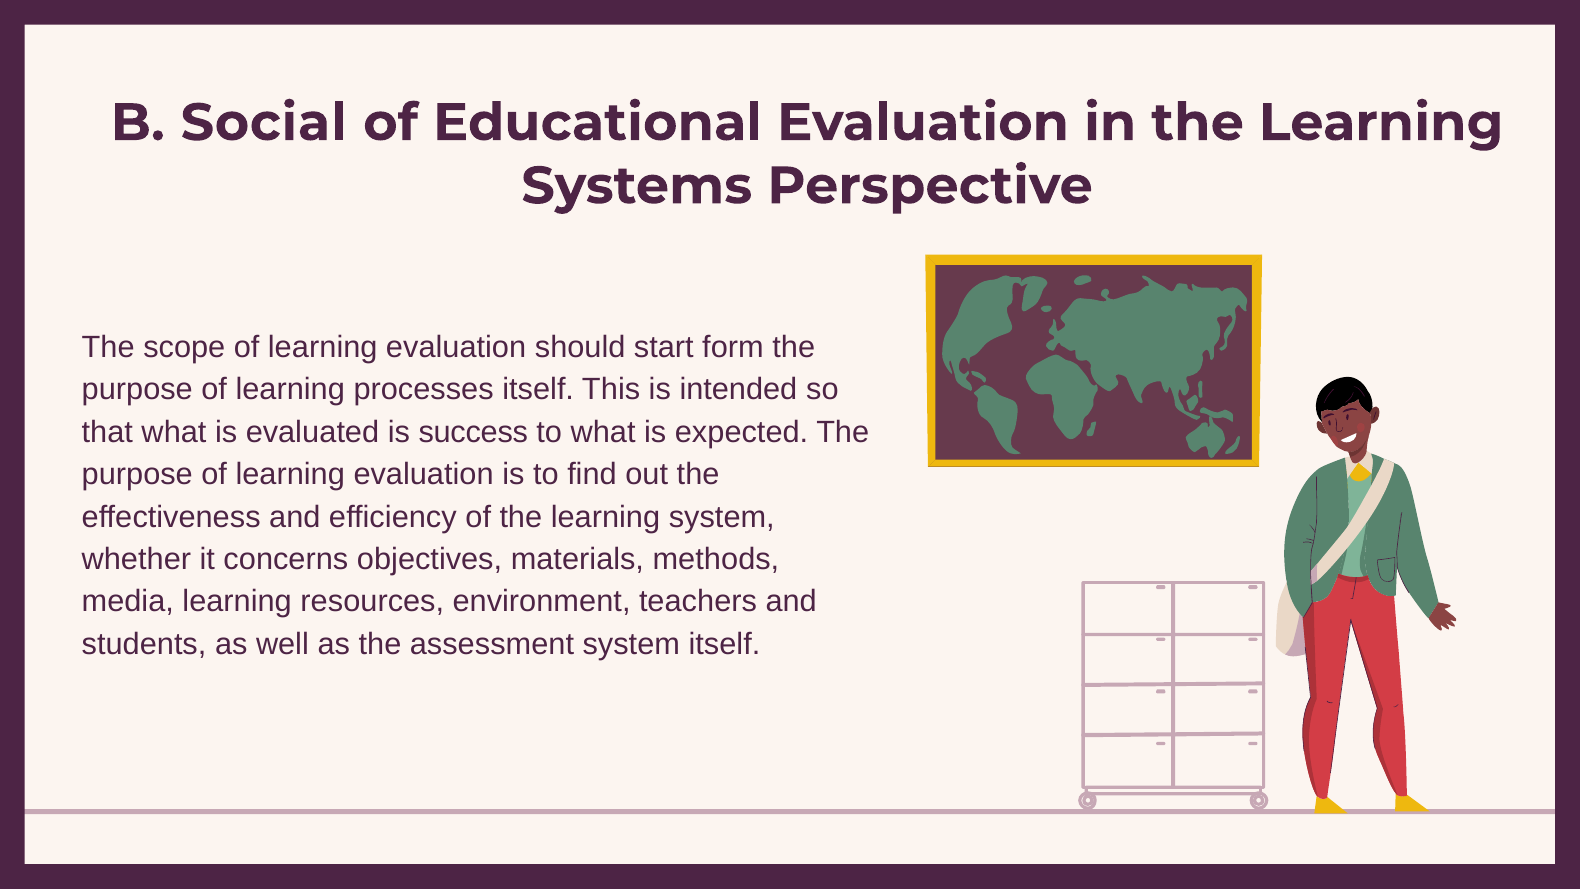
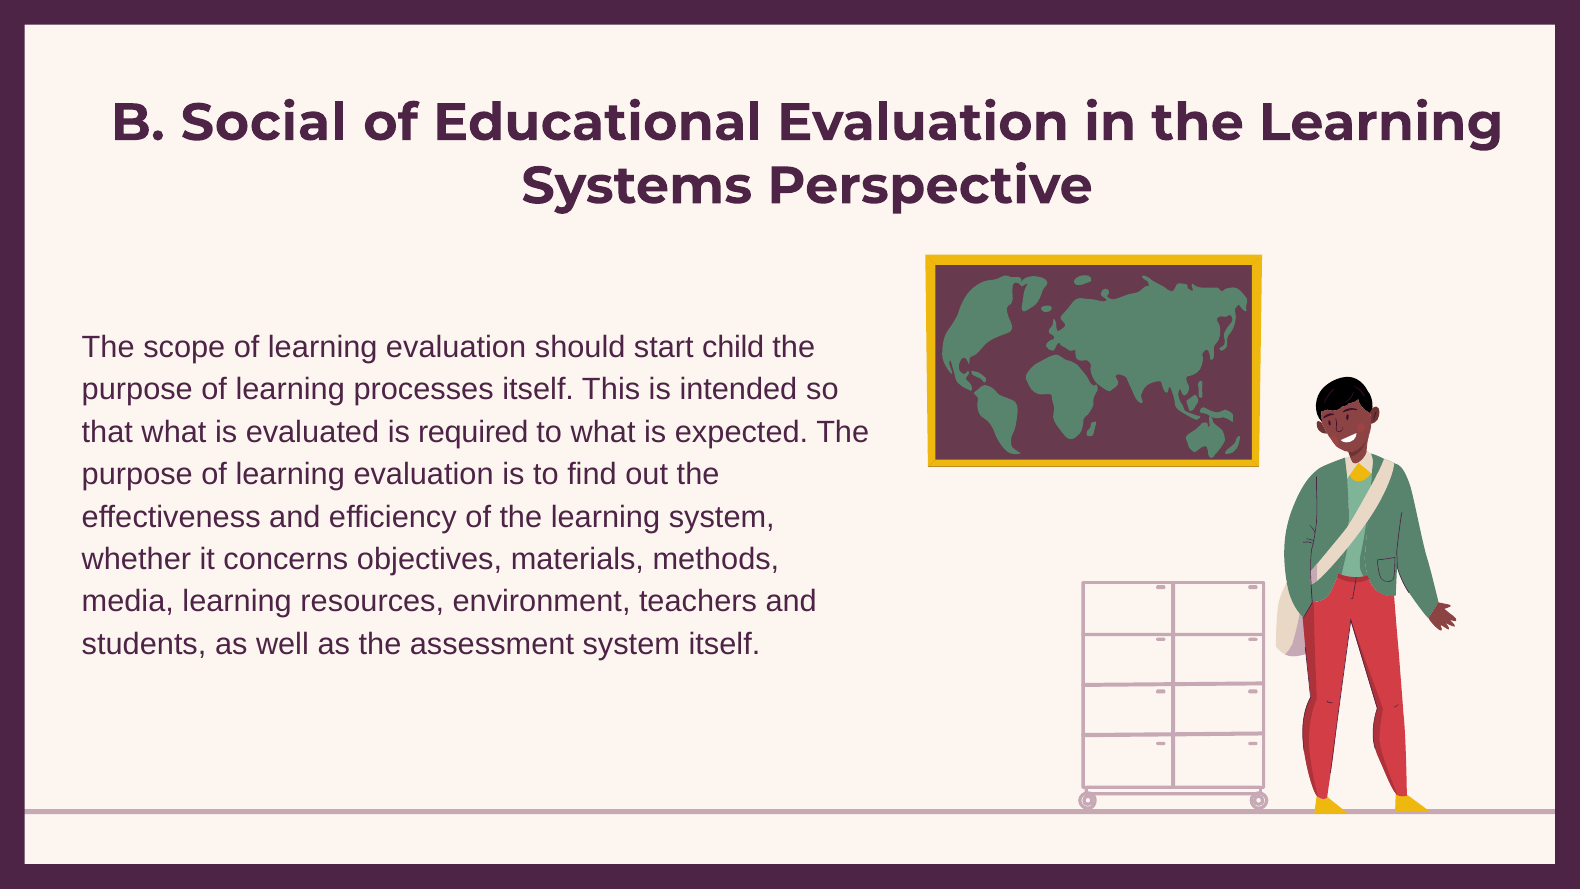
form: form -> child (733, 347)
success: success -> required (473, 432)
